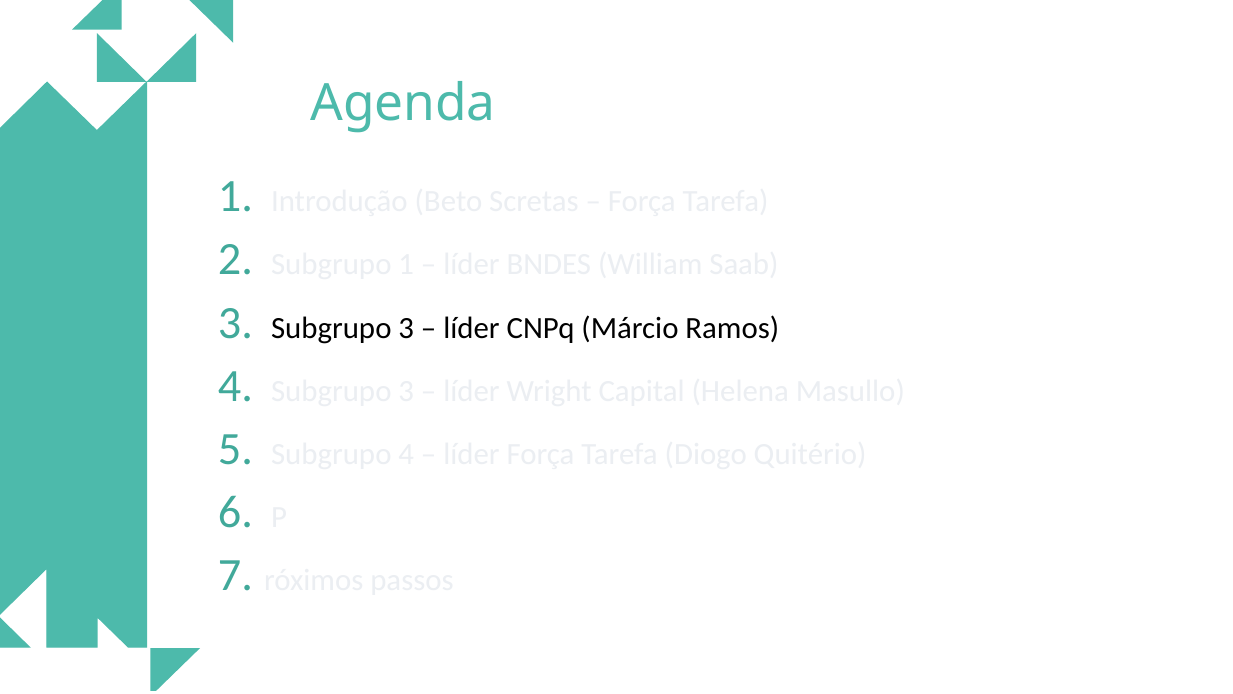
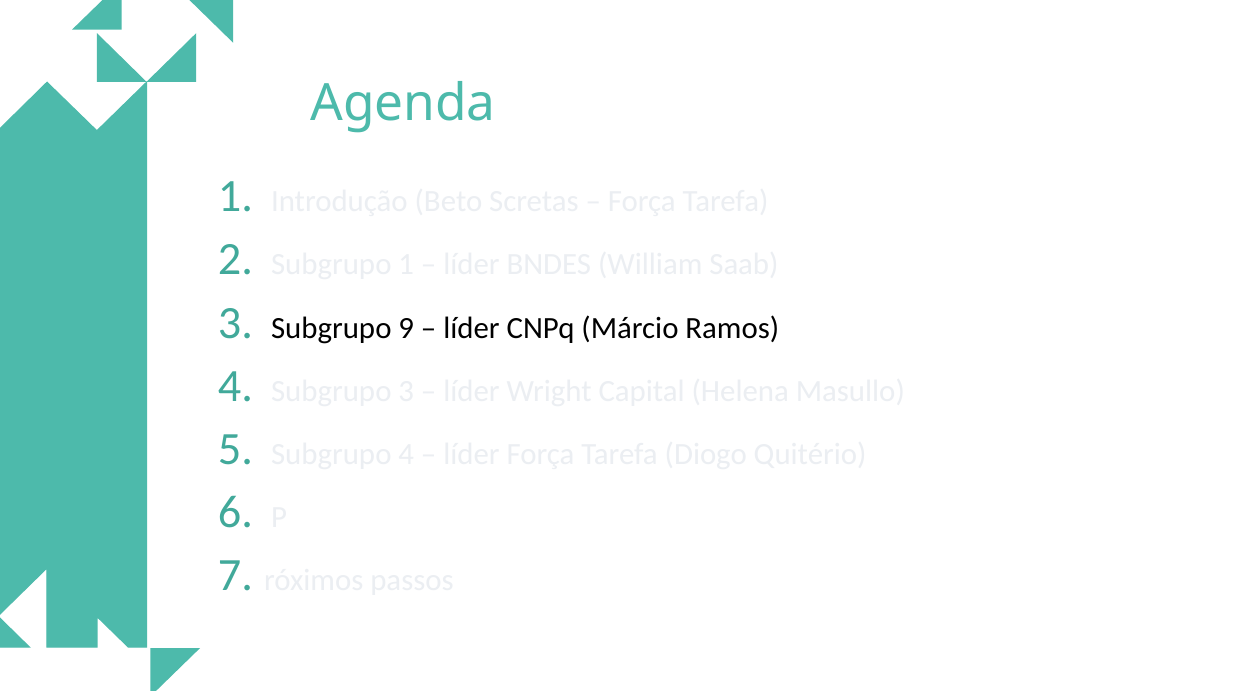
3 Subgrupo 3: 3 -> 9 (406, 328)
